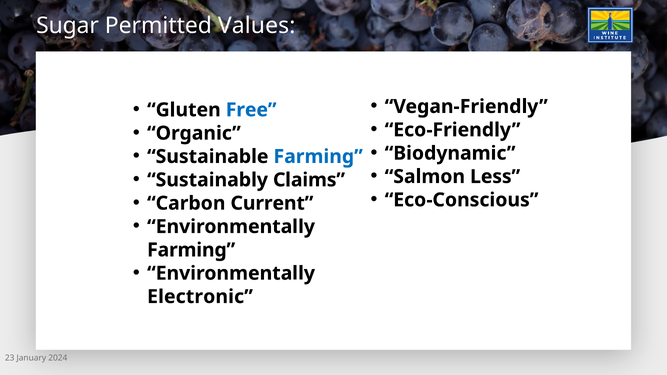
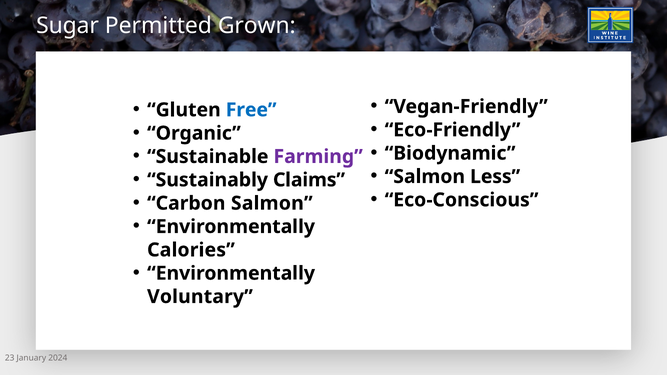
Values: Values -> Grown (257, 26)
Farming colour: blue -> purple (318, 157)
Carbon Current: Current -> Salmon (272, 203)
Farming: Farming -> Calories (191, 250)
Electronic: Electronic -> Voluntary (200, 297)
